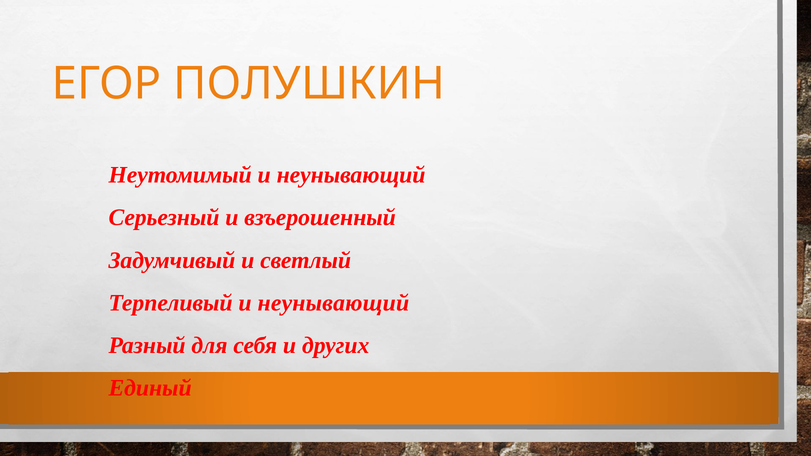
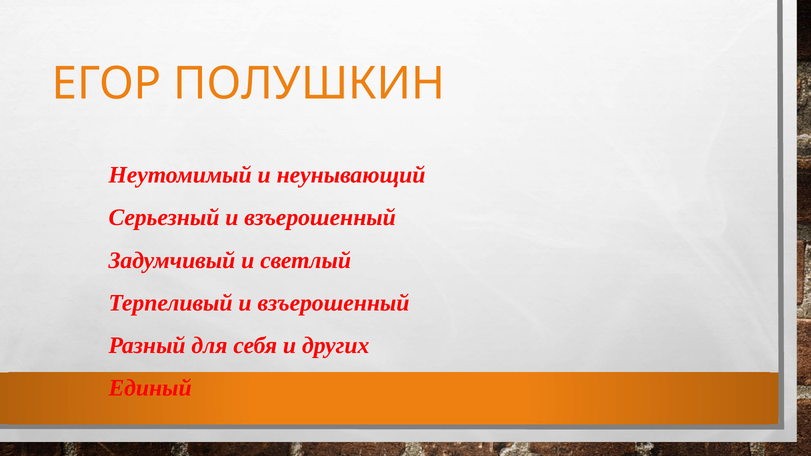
Терпеливый и неунывающий: неунывающий -> взъерошенный (334, 303)
